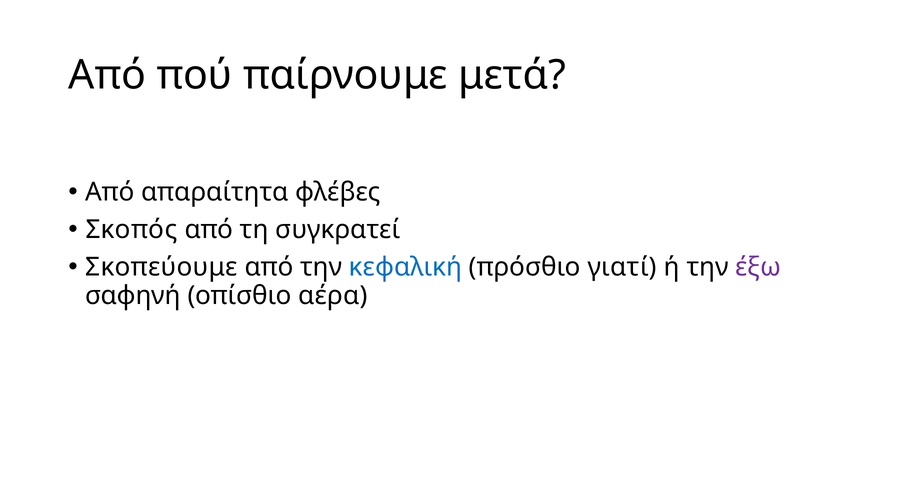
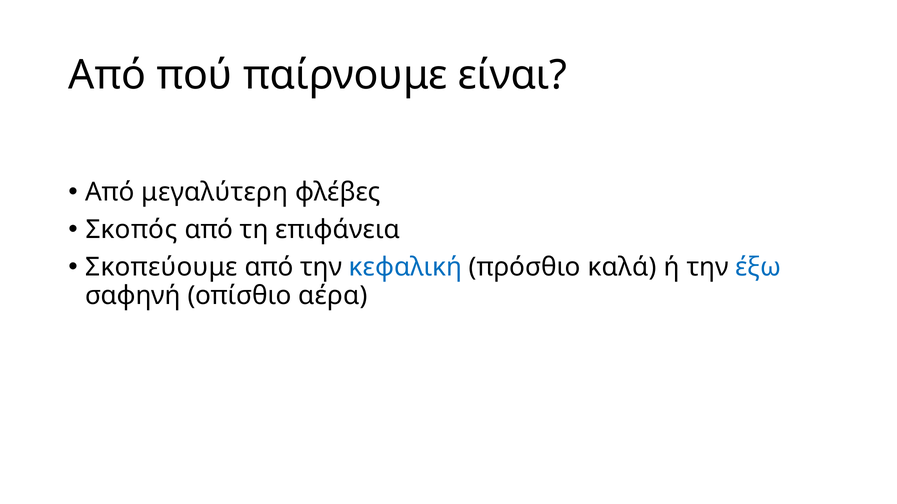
μετά: μετά -> είναι (512, 75)
απαραίτητα: απαραίτητα -> μεγαλύτερη (215, 192)
συγκρατεί: συγκρατεί -> επιφάνεια (338, 230)
γιατί: γιατί -> καλά (622, 268)
έξω colour: purple -> blue (758, 268)
